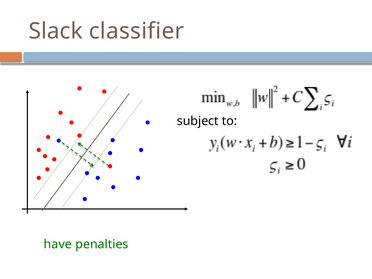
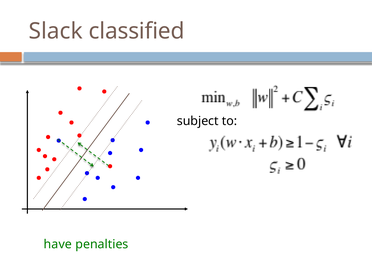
classifier: classifier -> classified (137, 31)
